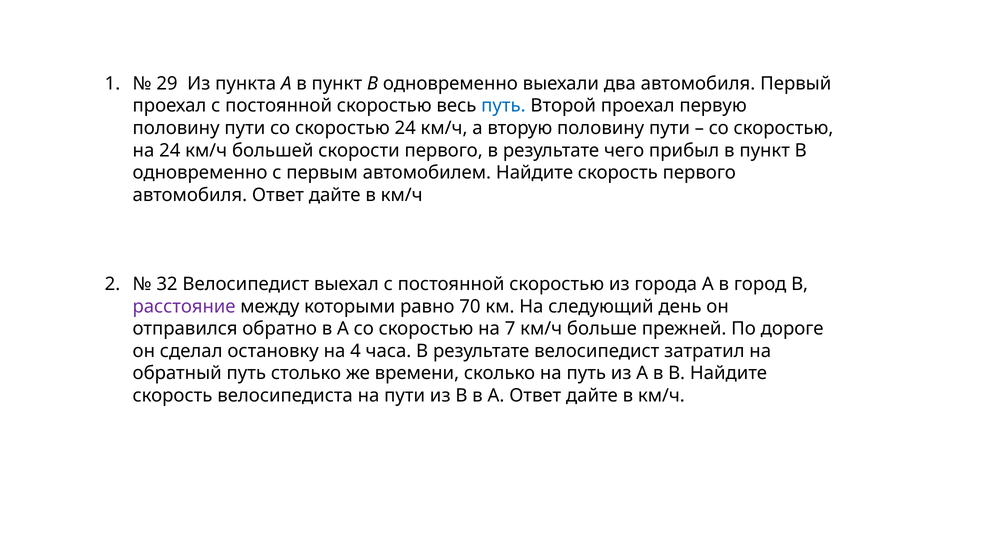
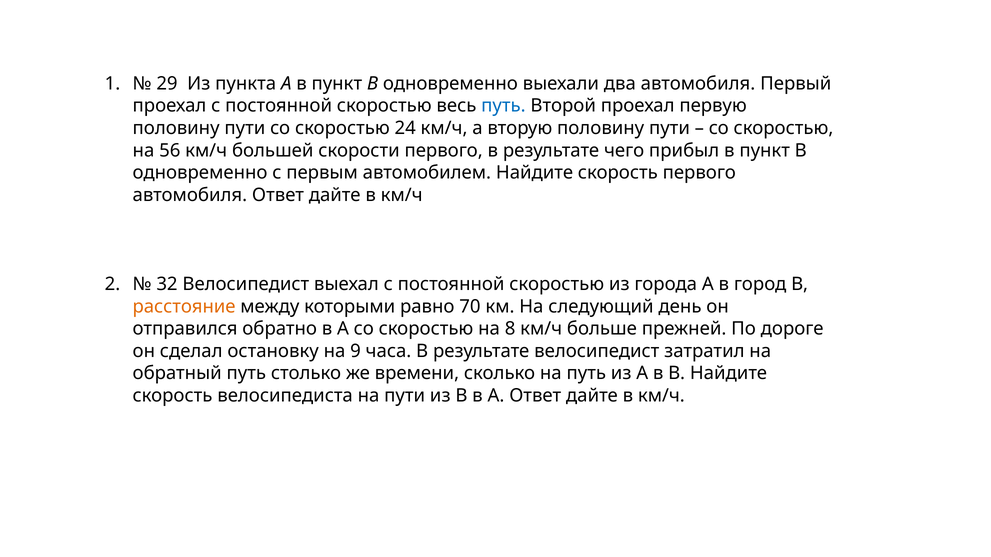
на 24: 24 -> 56 (170, 151)
расстояние colour: purple -> orange (184, 307)
7: 7 -> 8 (510, 329)
4: 4 -> 9 (355, 351)
